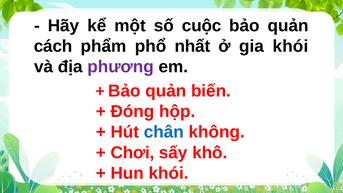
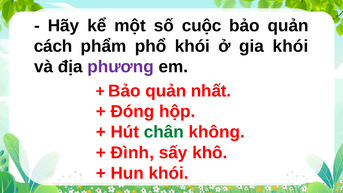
phổ nhất: nhất -> khói (192, 46)
biến: biến -> nhất (211, 91)
chân colour: blue -> green (164, 132)
Chơi: Chơi -> Đình (132, 153)
